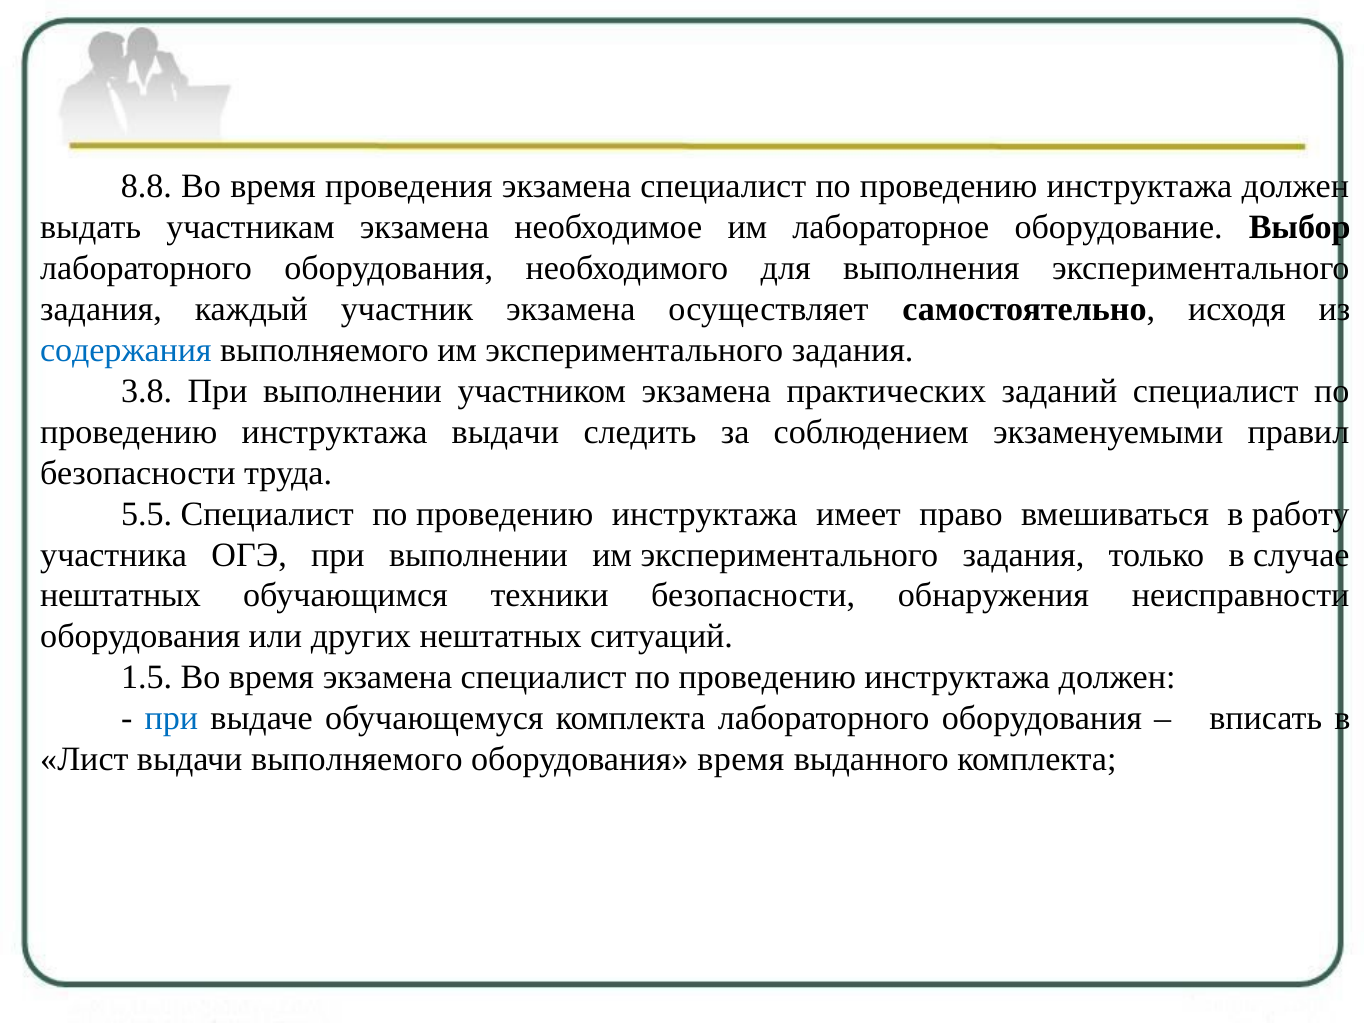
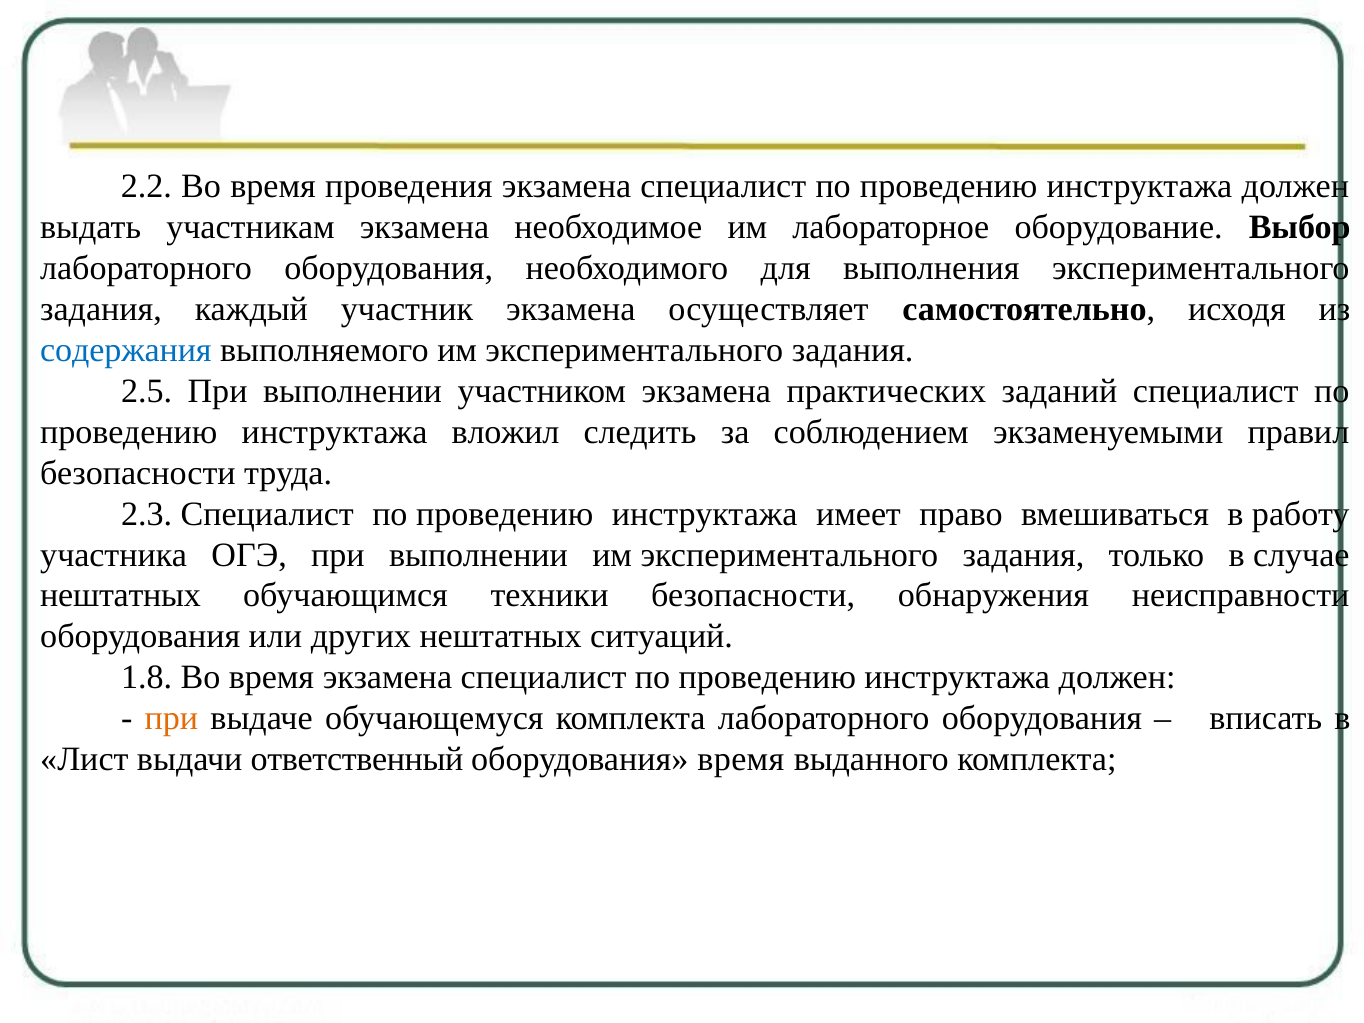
8.8: 8.8 -> 2.2 (146, 187)
3.8: 3.8 -> 2.5 (147, 391)
инструктажа выдачи: выдачи -> вложил (506, 432)
5.5: 5.5 -> 2.3 (147, 514)
1.5: 1.5 -> 1.8 (147, 678)
при colour: blue -> orange (171, 718)
выдачи выполняемого: выполняемого -> ответственный (357, 759)
